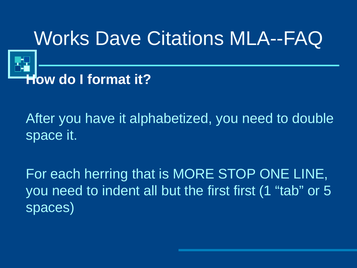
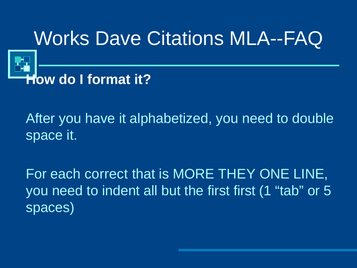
herring: herring -> correct (106, 174)
STOP: STOP -> THEY (237, 174)
